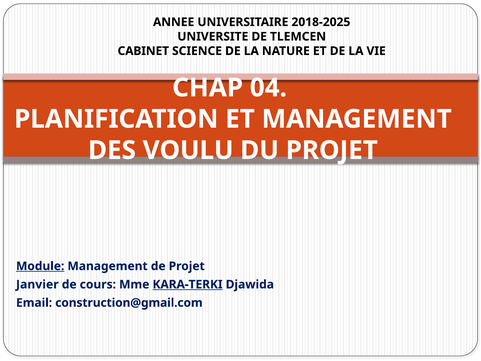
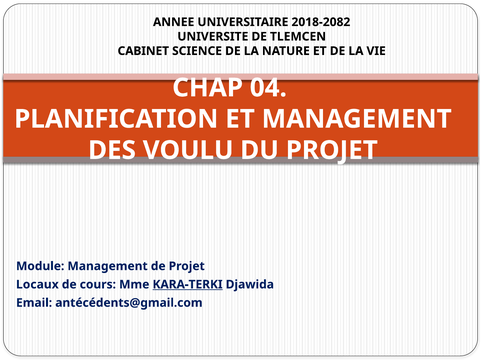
2018-2025: 2018-2025 -> 2018-2082 (321, 22)
Module underline: present -> none (40, 266)
Janvier: Janvier -> Locaux (37, 284)
construction@gmail.com: construction@gmail.com -> antécédents@gmail.com (129, 303)
